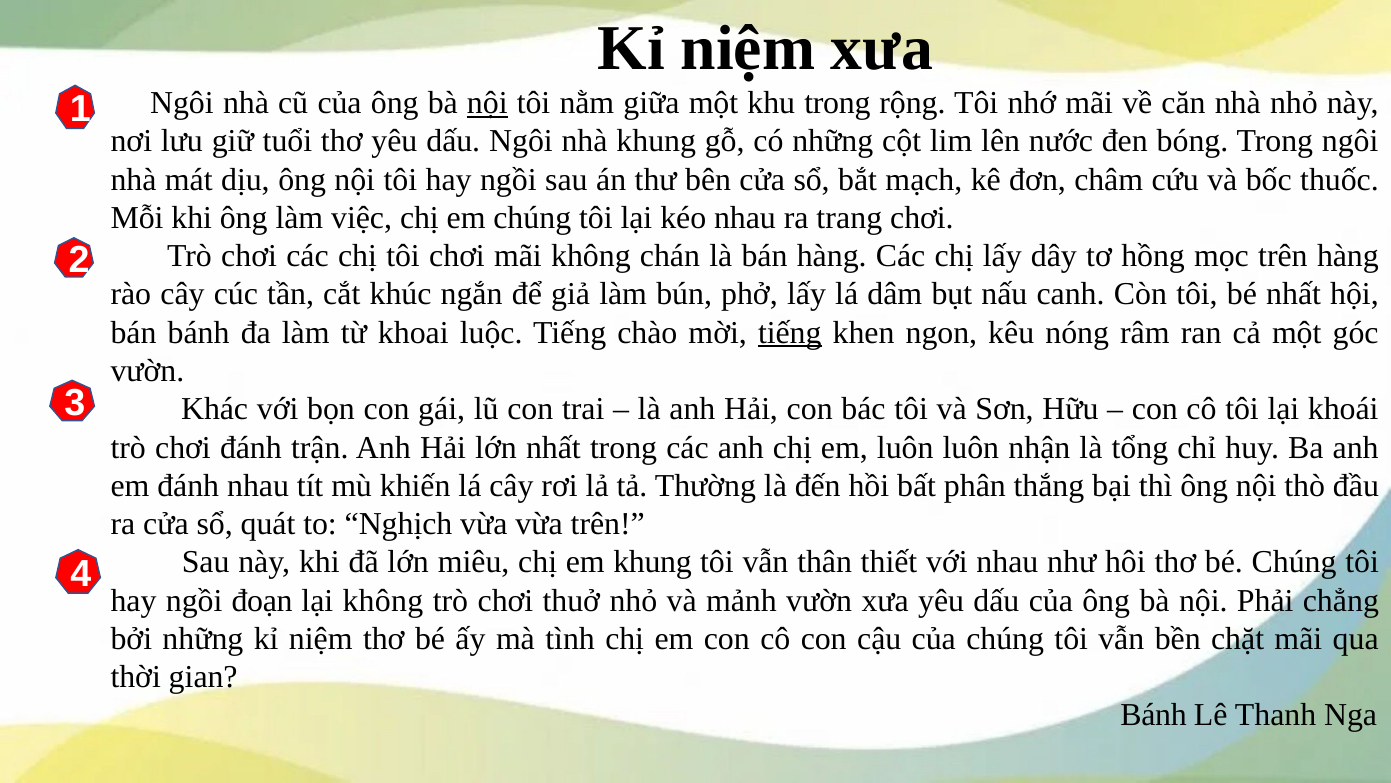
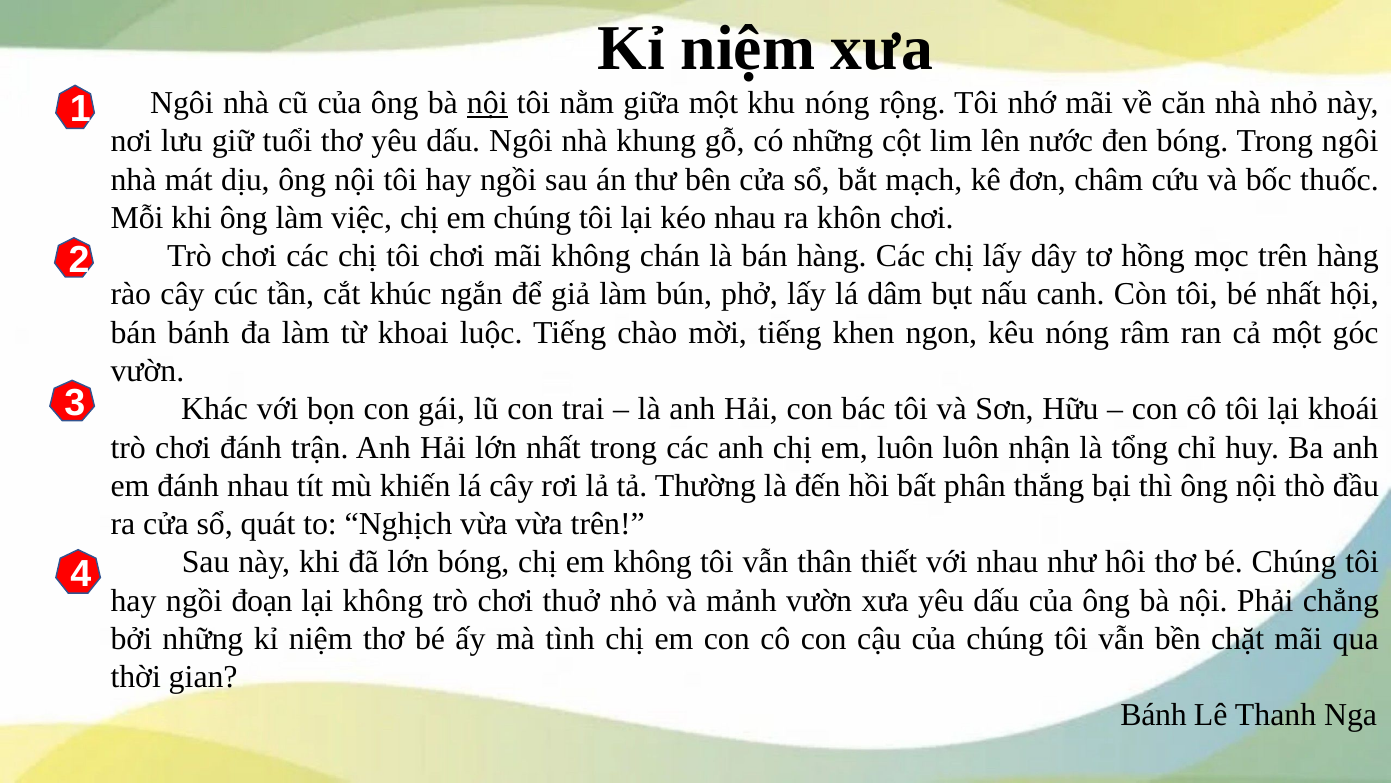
khu trong: trong -> nóng (837, 103)
trang: trang -> khôn (849, 218)
tiếng underline: present -> none (790, 332)
lớn miêu: miêu -> bóng (474, 562)
em khung: khung -> không (653, 562)
